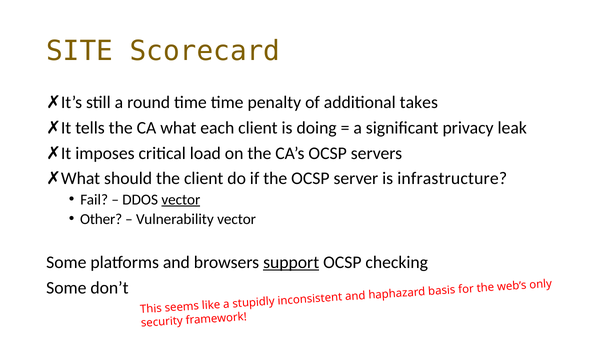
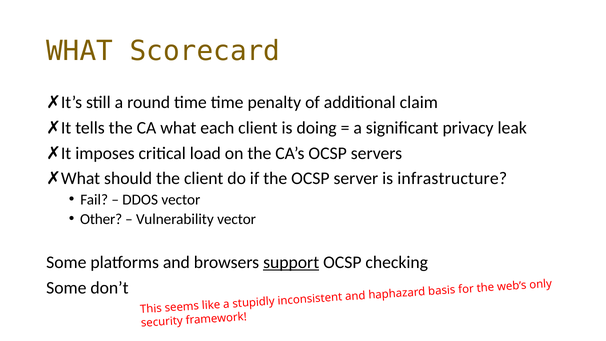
SITE: SITE -> WHAT (80, 51)
takes: takes -> claim (419, 102)
vector underline: present -> none (181, 199)
